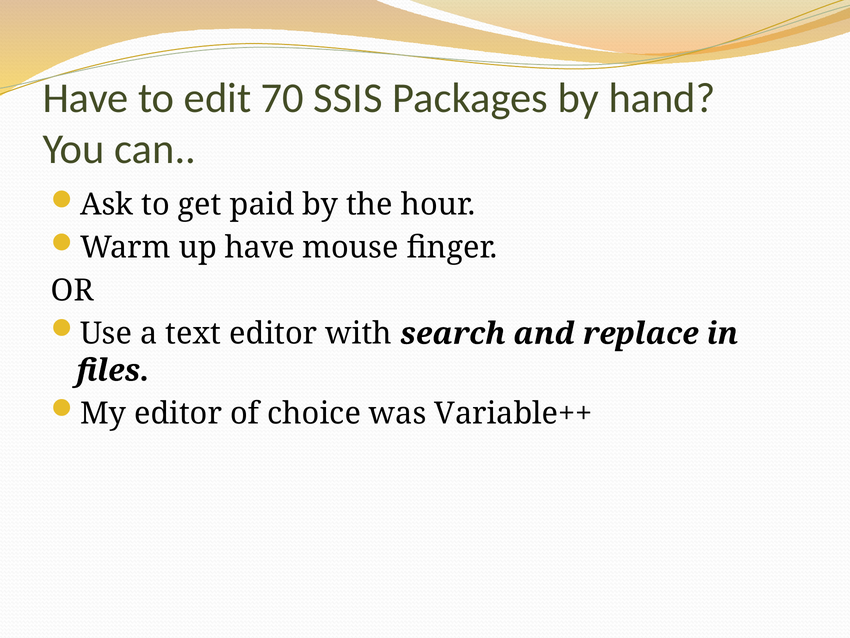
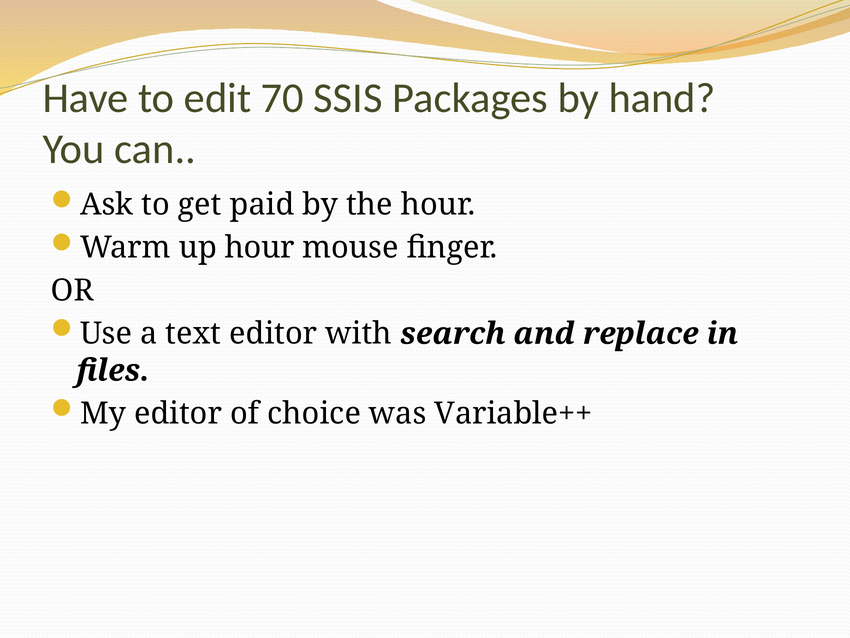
up have: have -> hour (260, 248)
